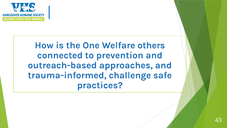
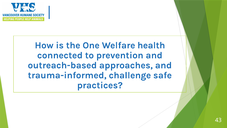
others: others -> health (151, 45)
